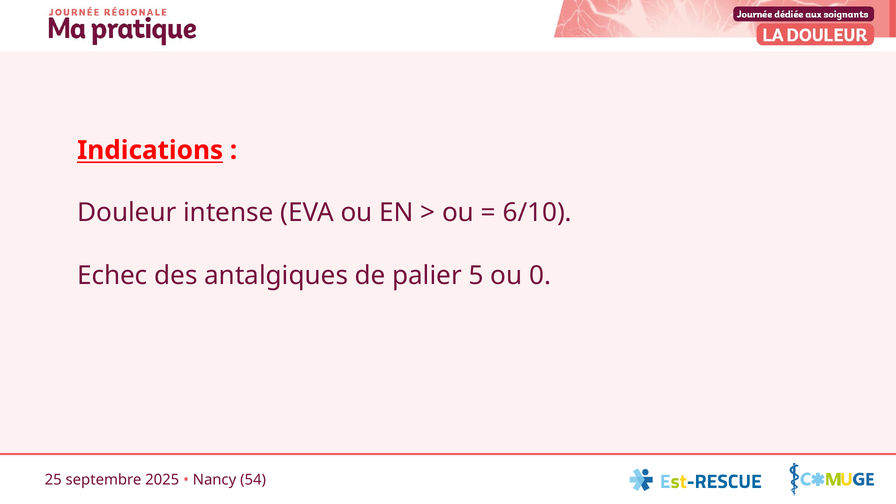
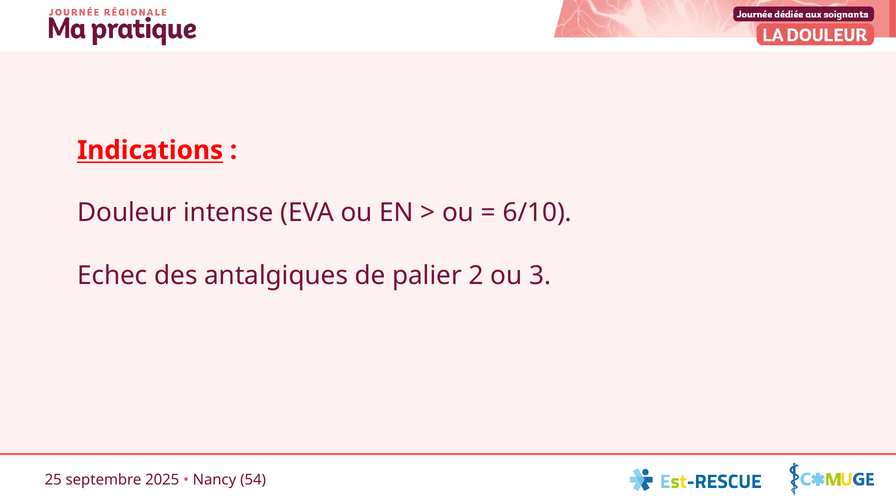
5: 5 -> 2 (476, 275)
0: 0 -> 3 (540, 275)
